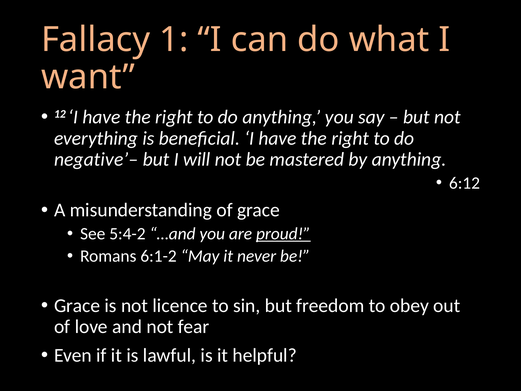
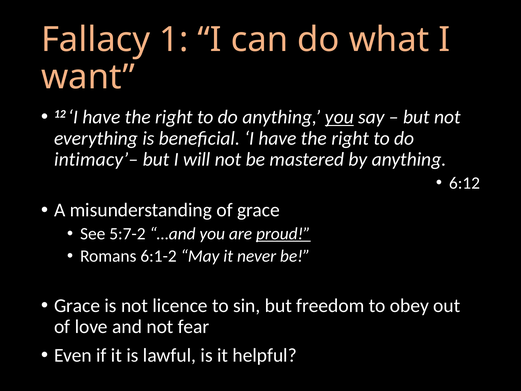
you underline: none -> present (339, 117)
negative’–: negative’– -> intimacy’– (96, 159)
5:4-2: 5:4-2 -> 5:7-2 (127, 234)
